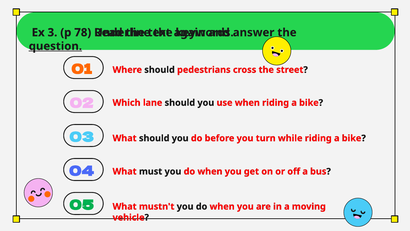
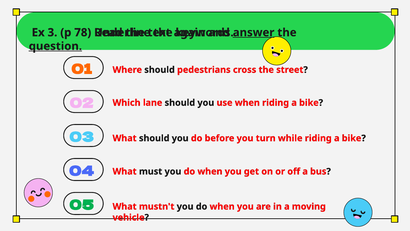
answer underline: none -> present (254, 32)
